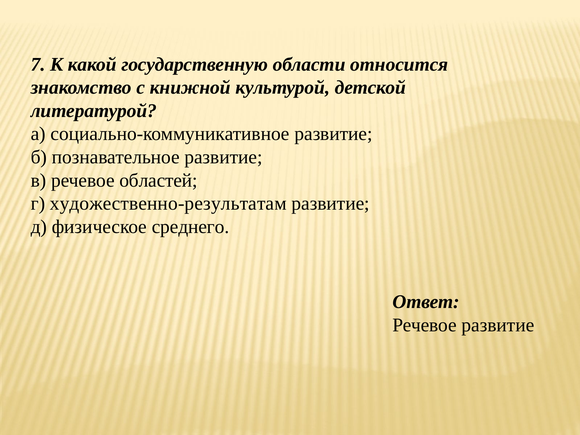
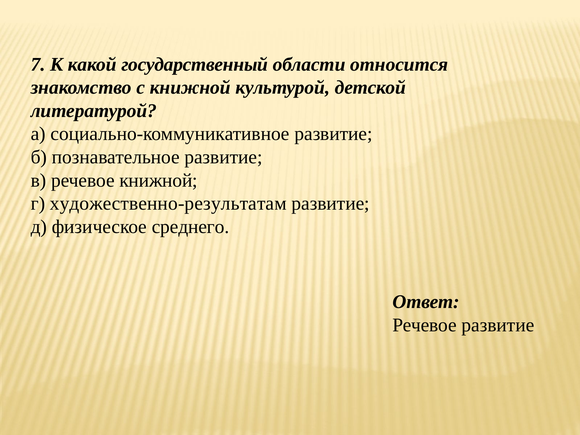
государственную: государственную -> государственный (195, 64)
речевое областей: областей -> книжной (158, 180)
